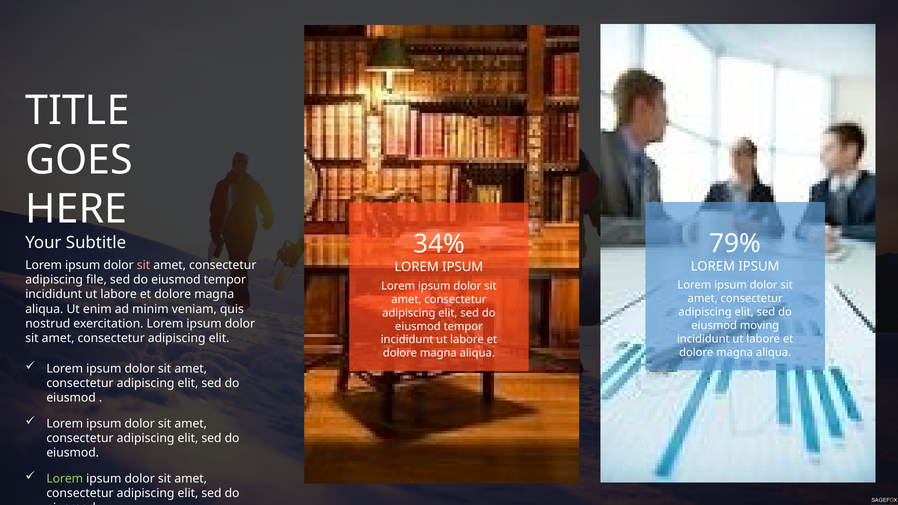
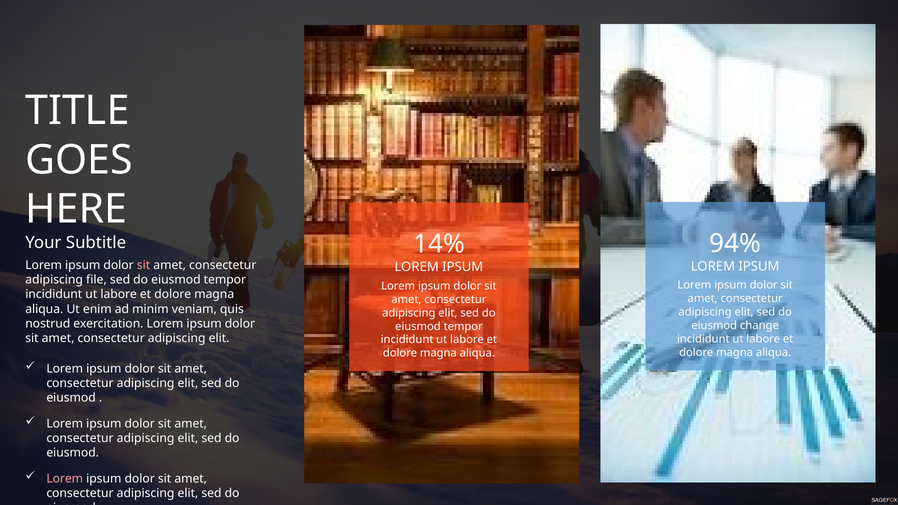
79%: 79% -> 94% (735, 244)
34%: 34% -> 14% (439, 244)
moving: moving -> change (759, 326)
Lorem colour: light green -> pink (65, 479)
